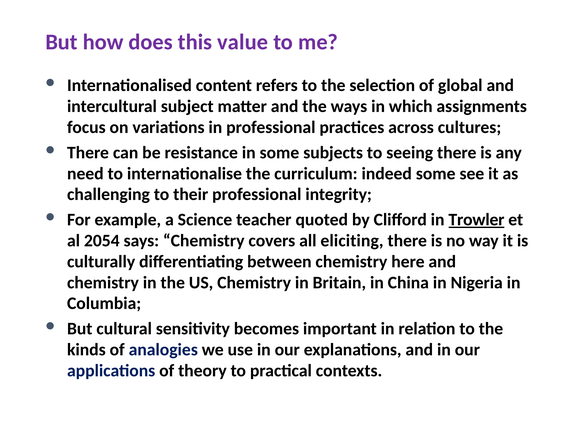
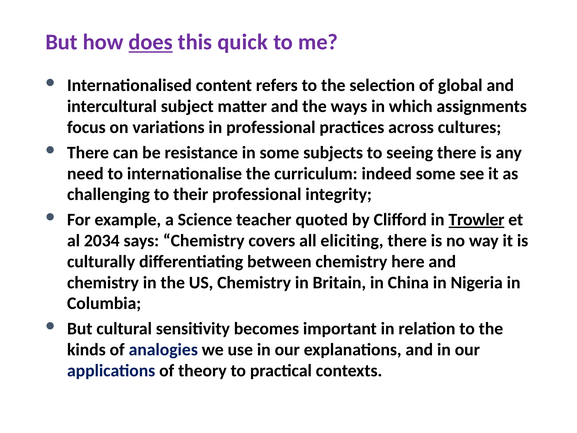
does underline: none -> present (151, 42)
value: value -> quick (243, 42)
2054: 2054 -> 2034 (102, 241)
